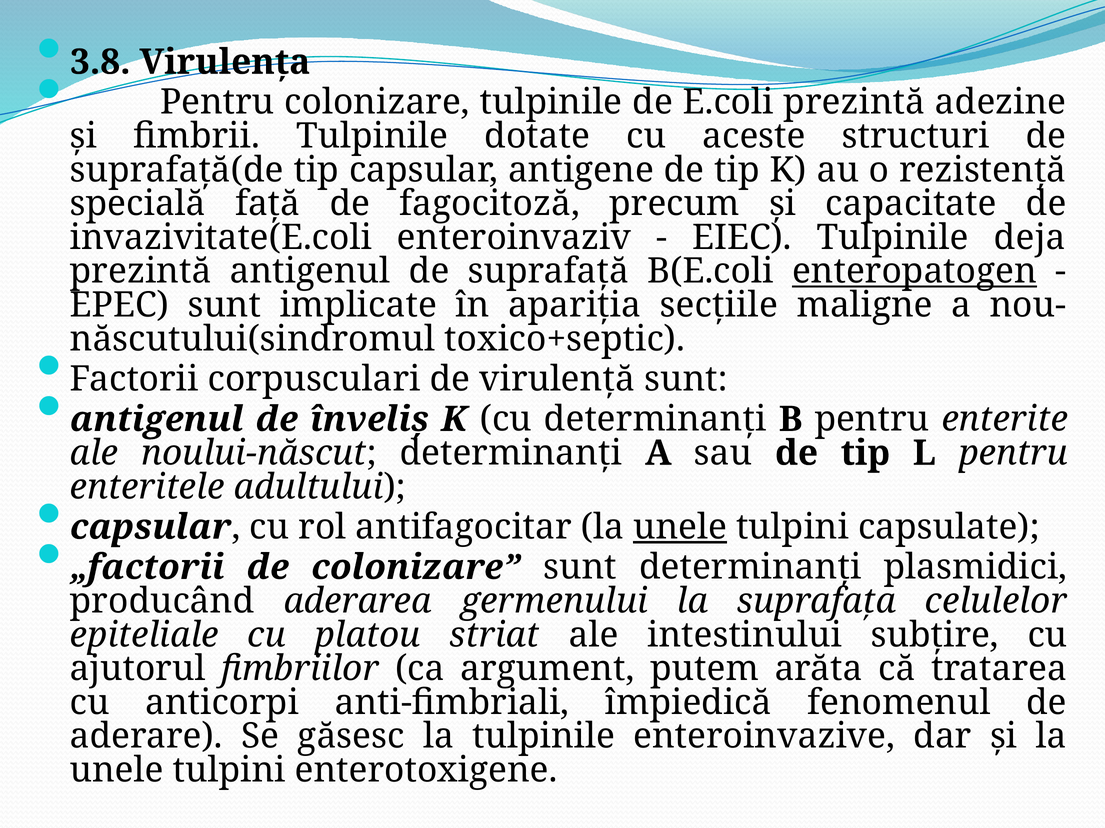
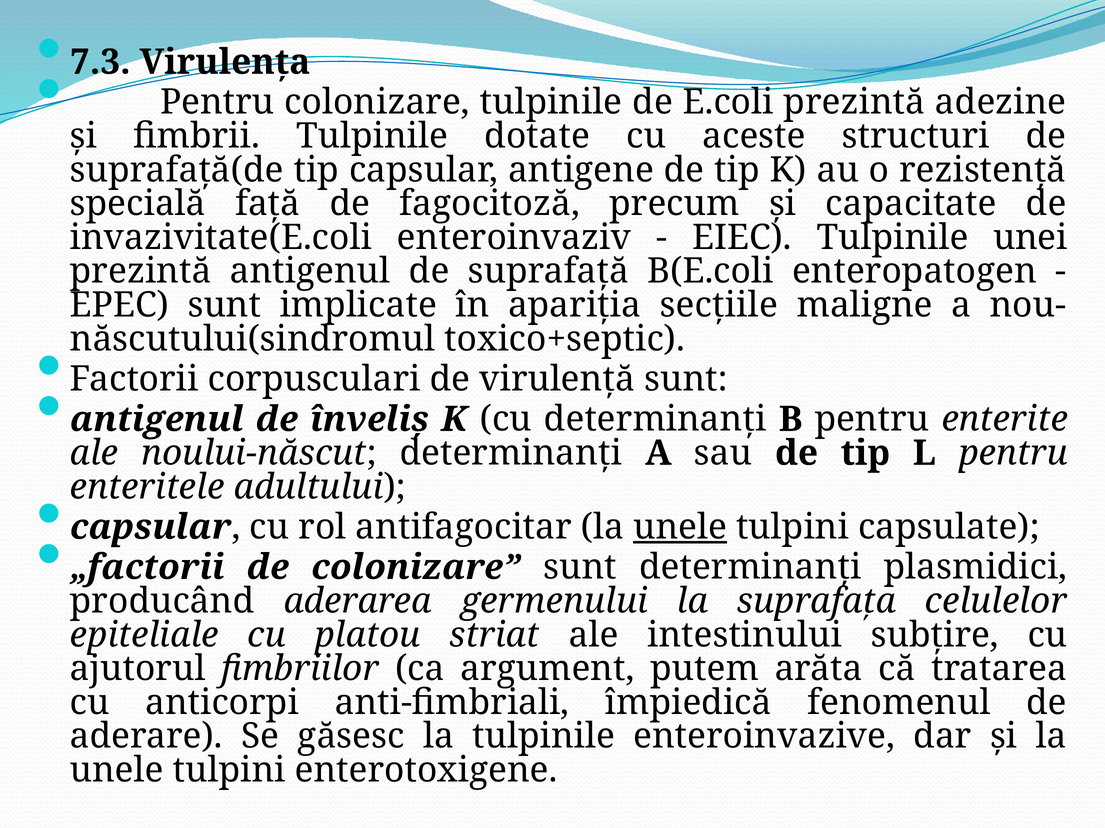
3.8: 3.8 -> 7.3 (100, 62)
deja: deja -> unei (1030, 238)
enteropatogen underline: present -> none (914, 272)
